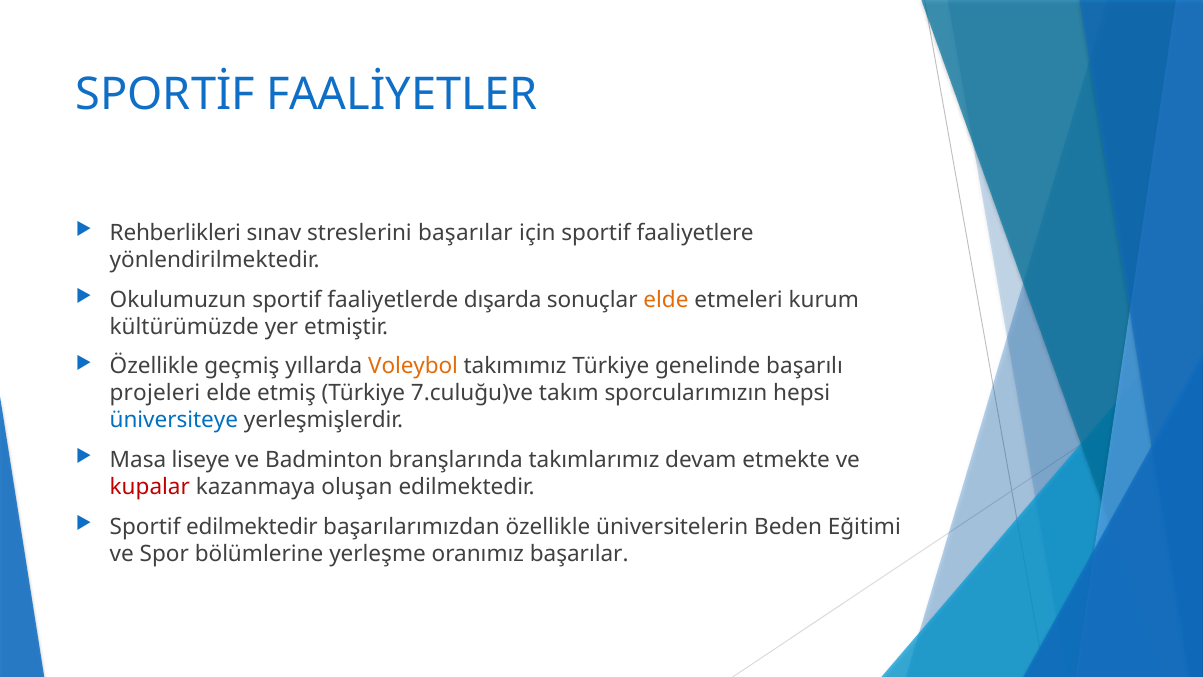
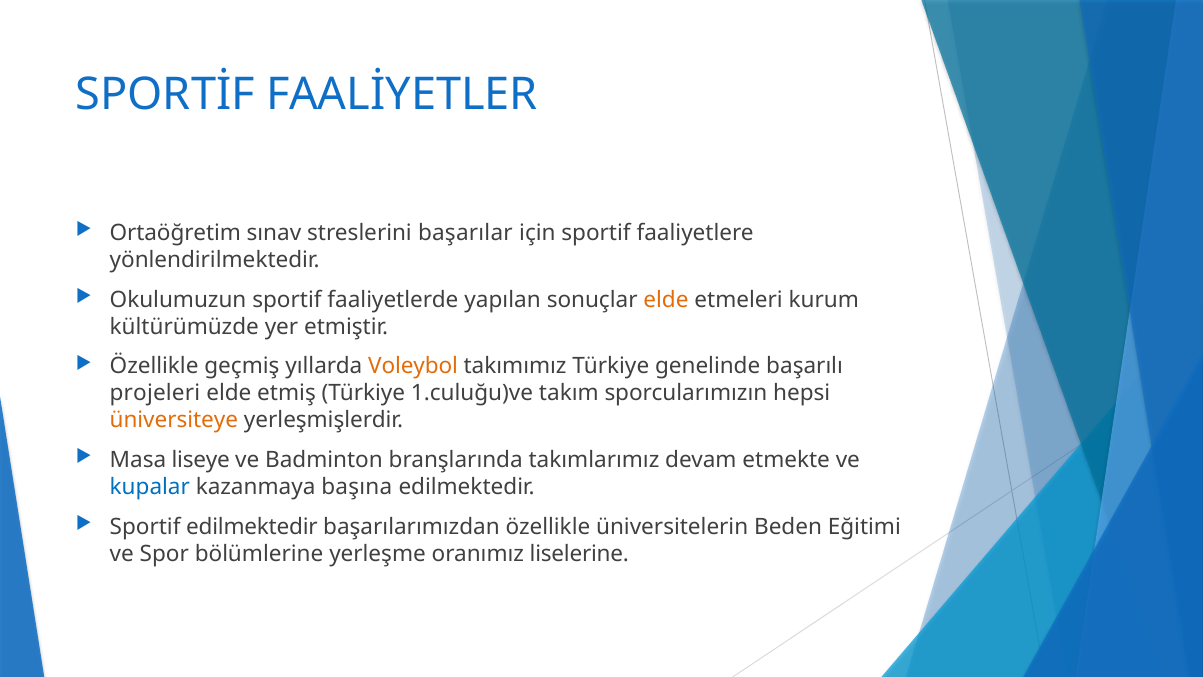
Rehberlikleri: Rehberlikleri -> Ortaöğretim (175, 233)
dışarda: dışarda -> yapılan (503, 299)
7.culuğu)ve: 7.culuğu)ve -> 1.culuğu)ve (472, 393)
üniversiteye colour: blue -> orange (174, 420)
kupalar colour: red -> blue (150, 487)
oluşan: oluşan -> başına (357, 487)
oranımız başarılar: başarılar -> liselerine (579, 554)
